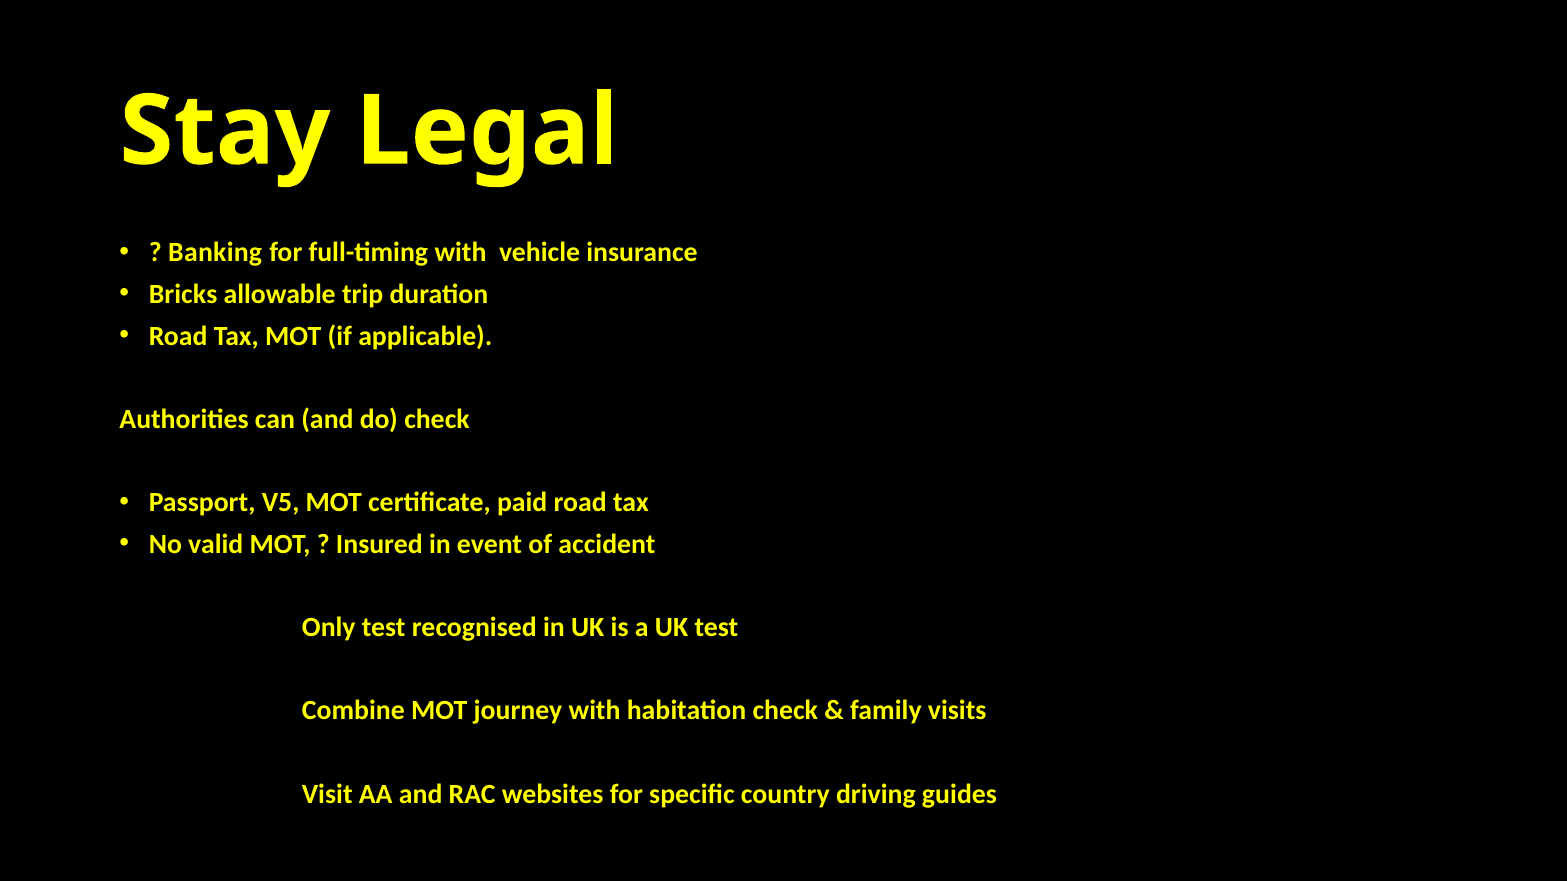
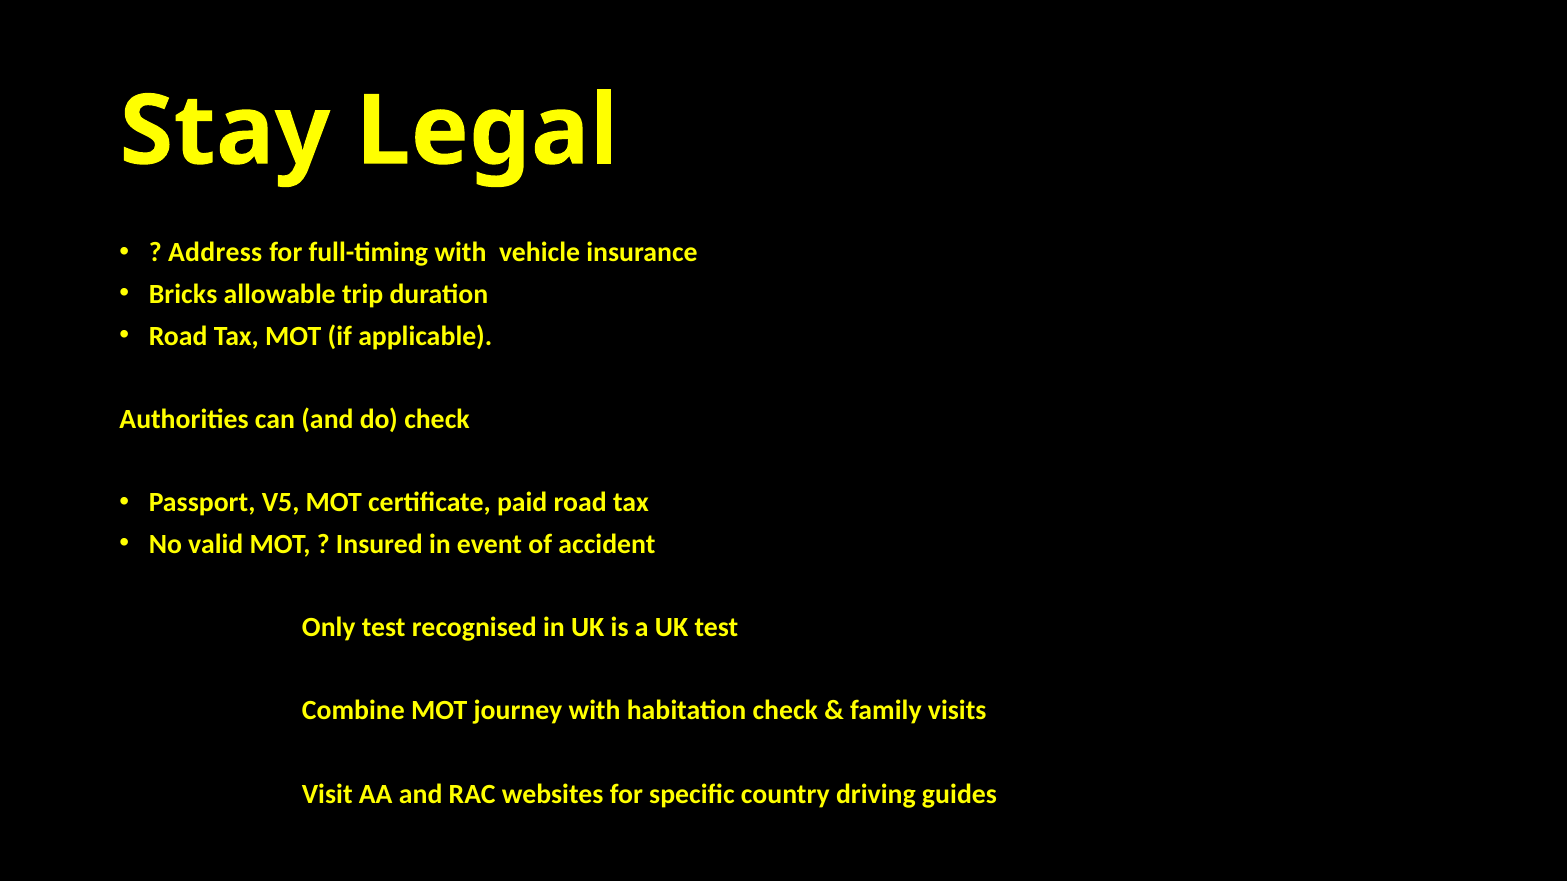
Banking: Banking -> Address (215, 253)
